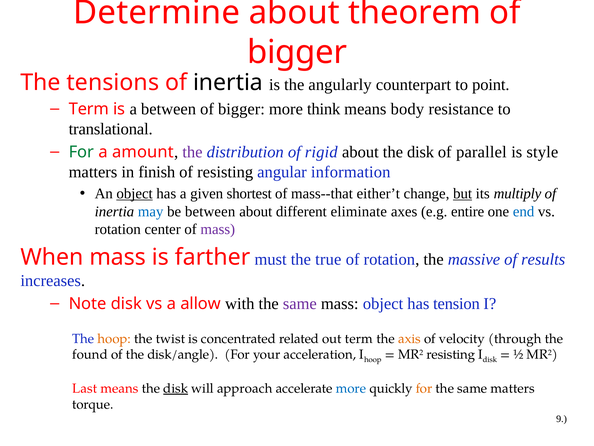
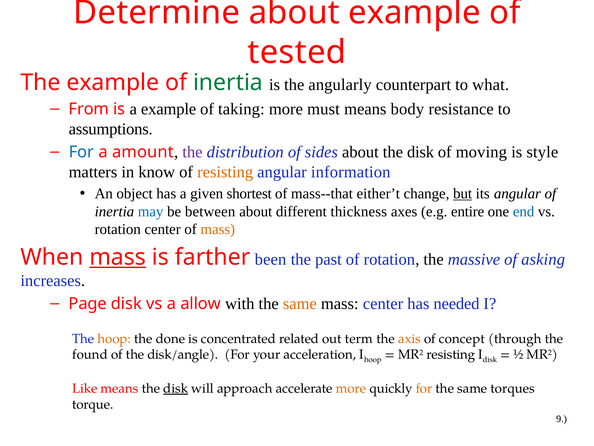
about theorem: theorem -> example (414, 13)
bigger: bigger -> tested (297, 52)
The tensions: tensions -> example (113, 82)
inertia colour: black -> green (228, 82)
point: point -> what (491, 85)
Term: Term -> From (89, 109)
a between: between -> example (169, 109)
bigger: bigger -> taking (241, 109)
think: think -> must (323, 109)
translational: translational -> assumptions (111, 129)
For colour: green -> blue (81, 152)
rigid: rigid -> sides (321, 152)
parallel: parallel -> moving (481, 152)
finish: finish -> know (157, 172)
resisting colour: black -> orange (225, 172)
object underline: present -> none (135, 193)
its multiply: multiply -> angular (517, 193)
eliminate: eliminate -> thickness (359, 211)
mass colour: purple -> orange (218, 229)
mass underline: none -> present (118, 257)
must: must -> been (271, 259)
true: true -> past (328, 259)
results: results -> asking (543, 259)
Note: Note -> Page (88, 303)
same colour: purple -> orange (300, 303)
mass object: object -> center (383, 303)
tension: tension -> needed (456, 303)
twist: twist -> done (170, 338)
velocity: velocity -> concept (462, 338)
Last: Last -> Like (85, 388)
more colour: blue -> orange (351, 388)
same matters: matters -> torques (513, 388)
